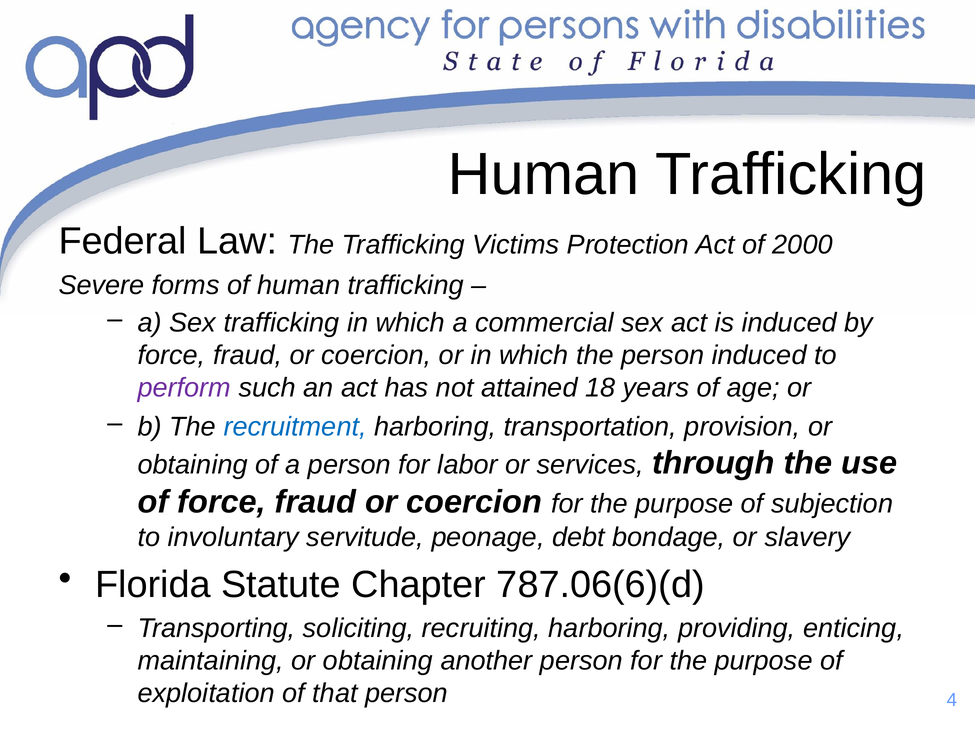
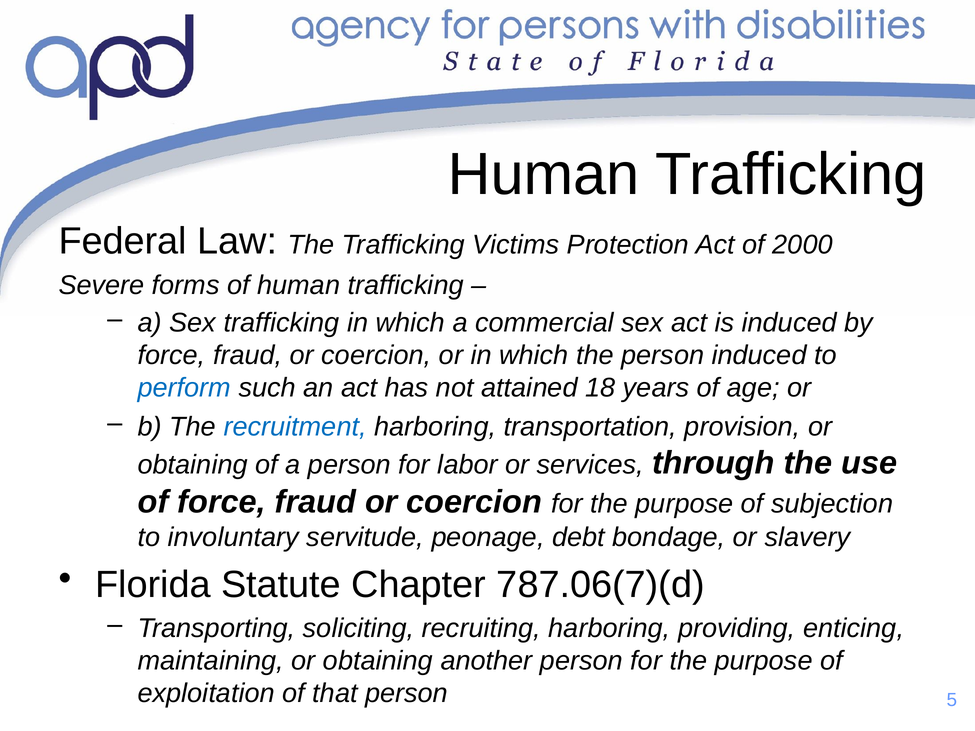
perform colour: purple -> blue (184, 388)
787.06(6)(d: 787.06(6)(d -> 787.06(7)(d (601, 585)
4: 4 -> 5 (952, 700)
